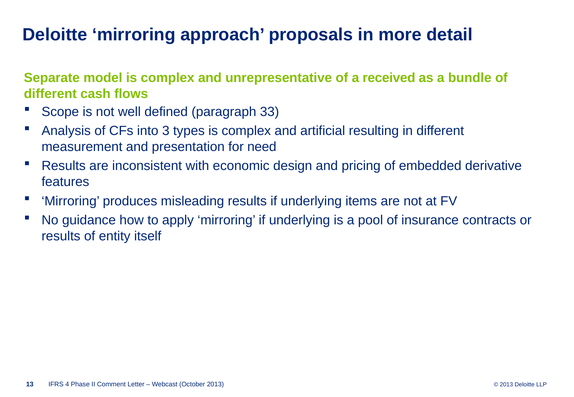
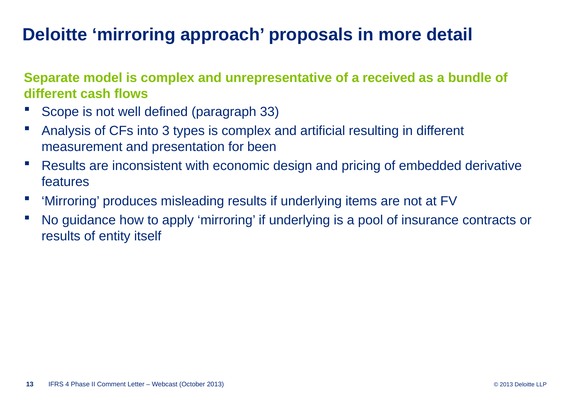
need: need -> been (262, 147)
